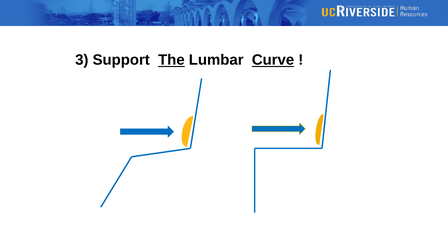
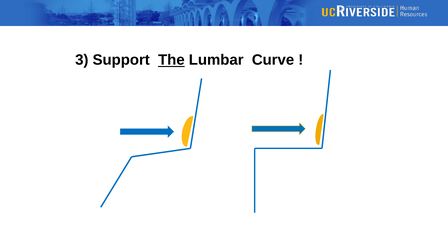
Curve underline: present -> none (273, 60)
